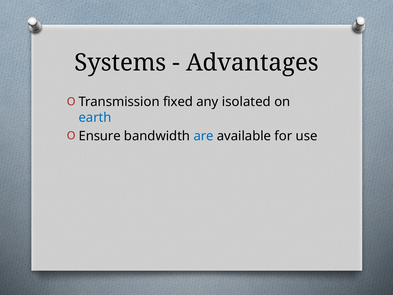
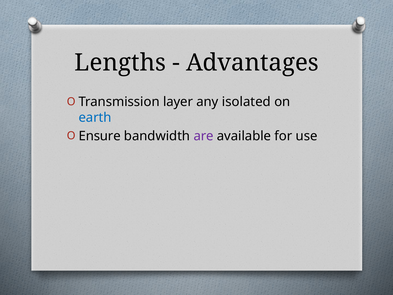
Systems: Systems -> Lengths (120, 63)
fixed: fixed -> layer (178, 102)
are colour: blue -> purple (204, 136)
